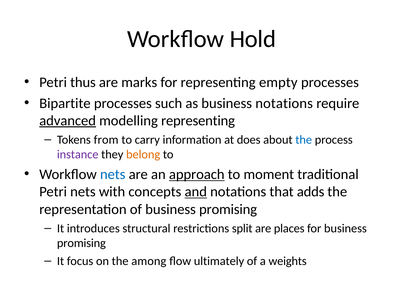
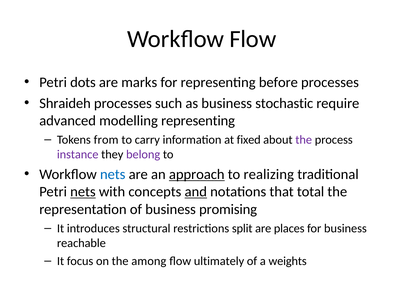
Workflow Hold: Hold -> Flow (253, 39)
thus: thus -> dots (83, 82)
empty: empty -> before (278, 82)
Bipartite: Bipartite -> Shraideh (65, 103)
business notations: notations -> stochastic (284, 103)
advanced underline: present -> none (68, 121)
does: does -> fixed (249, 140)
the colour: blue -> purple (304, 140)
belong colour: orange -> purple (143, 155)
moment: moment -> realizing (269, 175)
nets underline: none -> present (83, 192)
adds: adds -> total (311, 192)
promising: promising -> reachable (81, 243)
